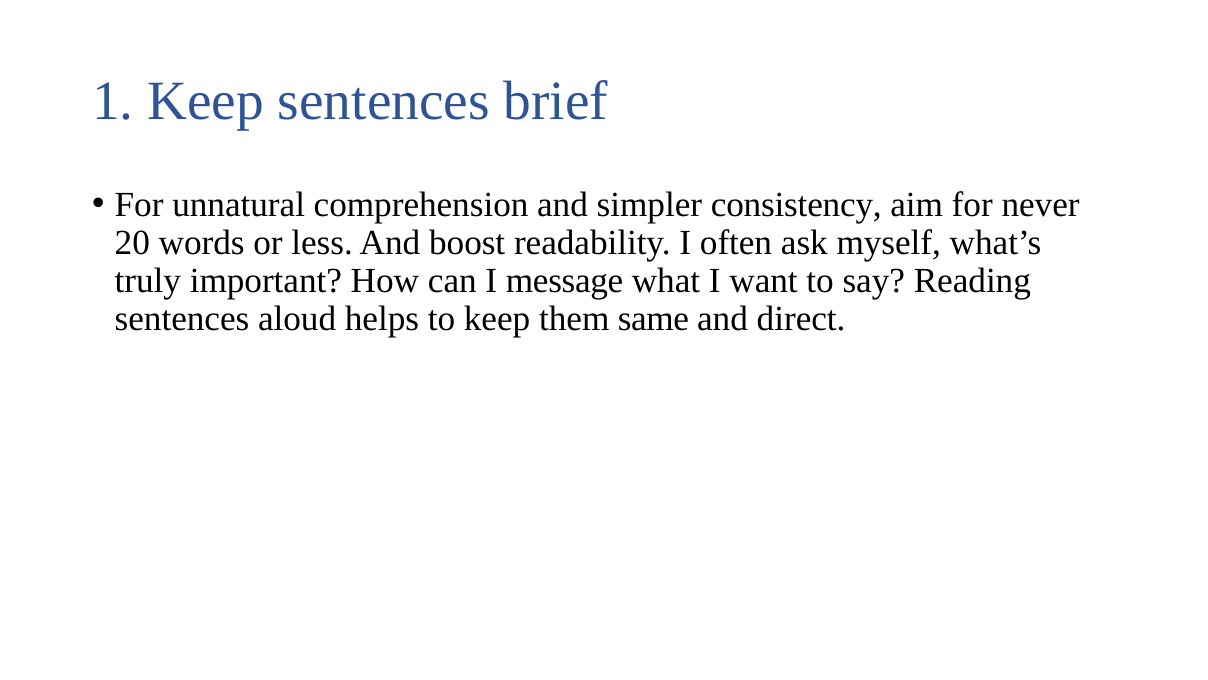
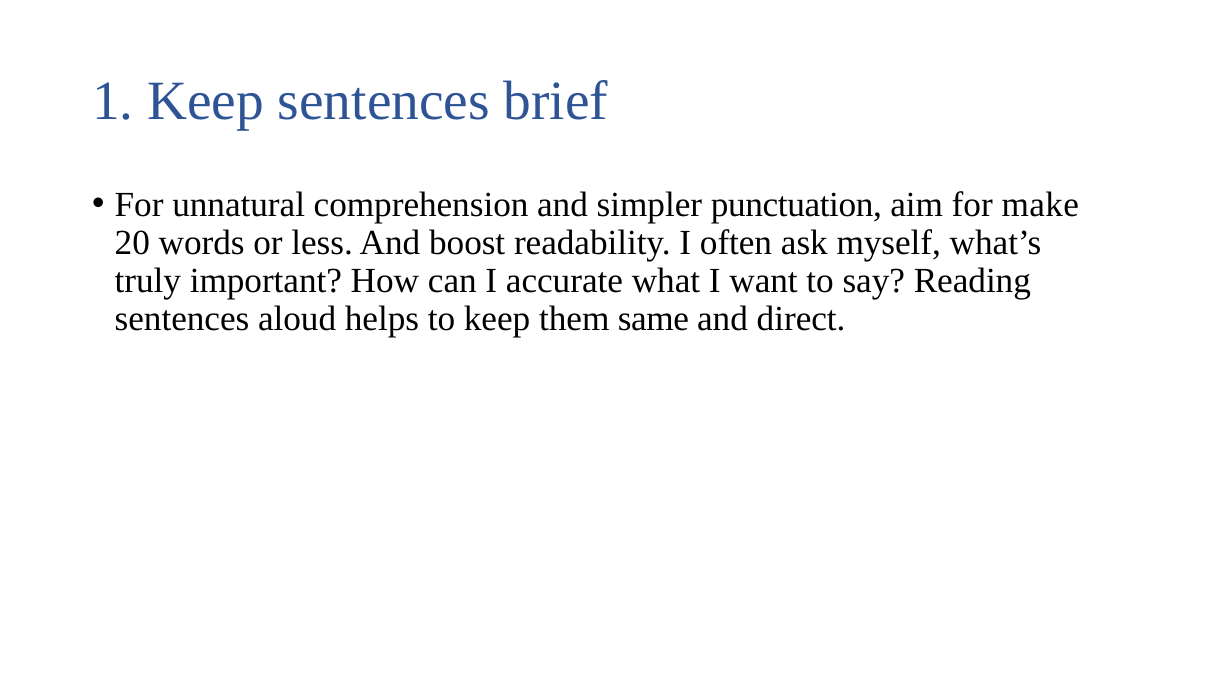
consistency: consistency -> punctuation (796, 204)
never: never -> make (1040, 204)
message: message -> accurate (564, 280)
